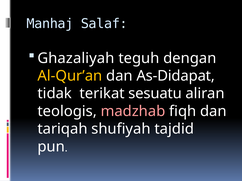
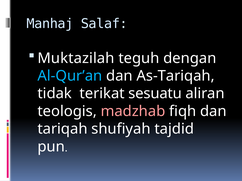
Ghazaliyah: Ghazaliyah -> Muktazilah (76, 58)
Al-Qur’an colour: yellow -> light blue (70, 76)
As-Didapat: As-Didapat -> As-Tariqah (176, 76)
